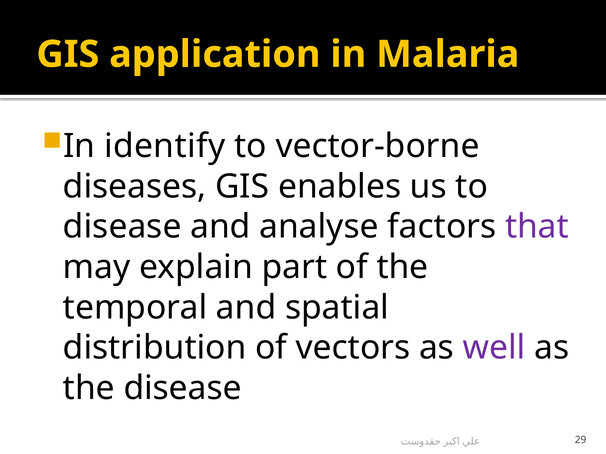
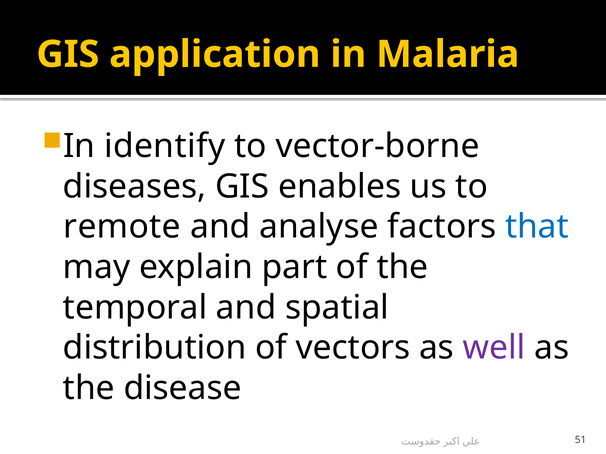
disease: disease -> remote (122, 227)
that colour: purple -> blue (537, 227)
29: 29 -> 51 (581, 440)
